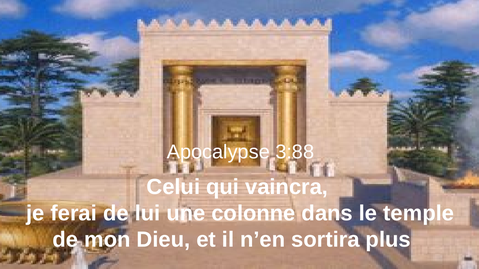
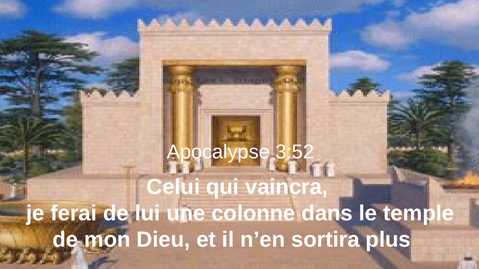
3:88: 3:88 -> 3:52 (295, 152)
